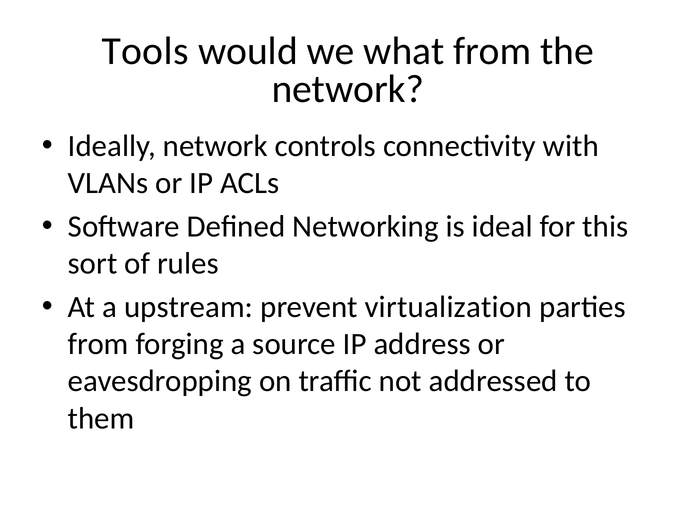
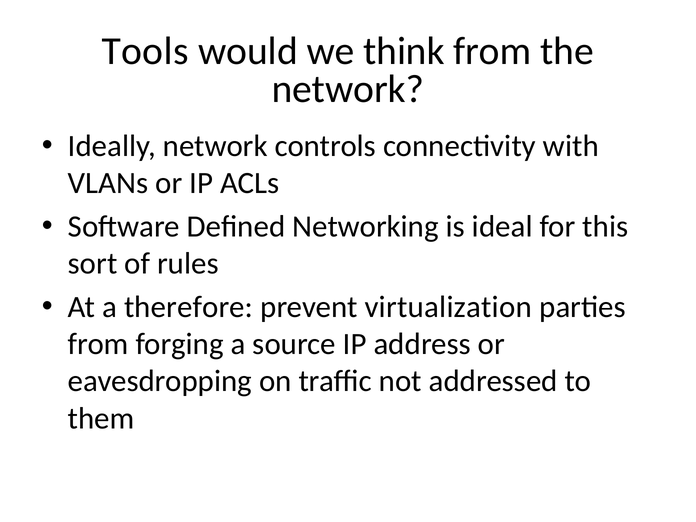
what: what -> think (404, 51)
upstream: upstream -> therefore (189, 307)
